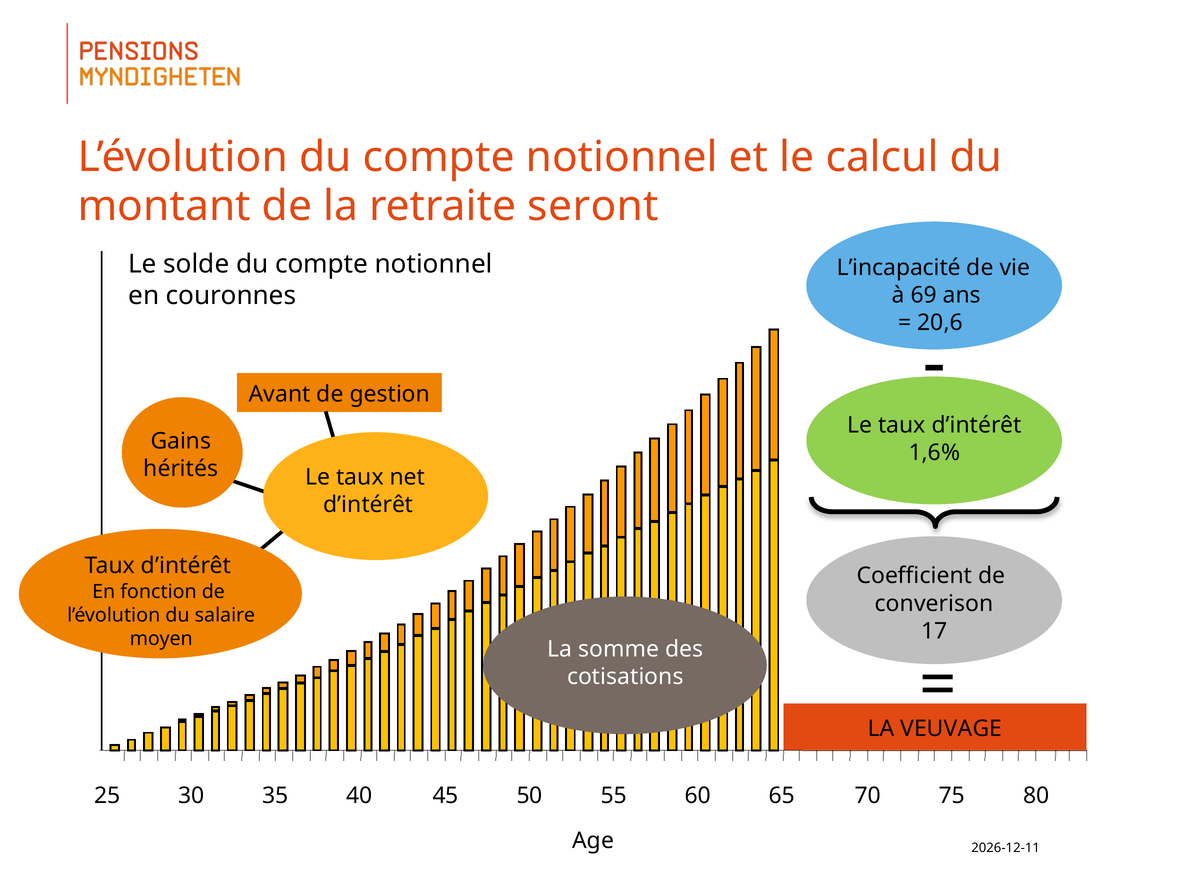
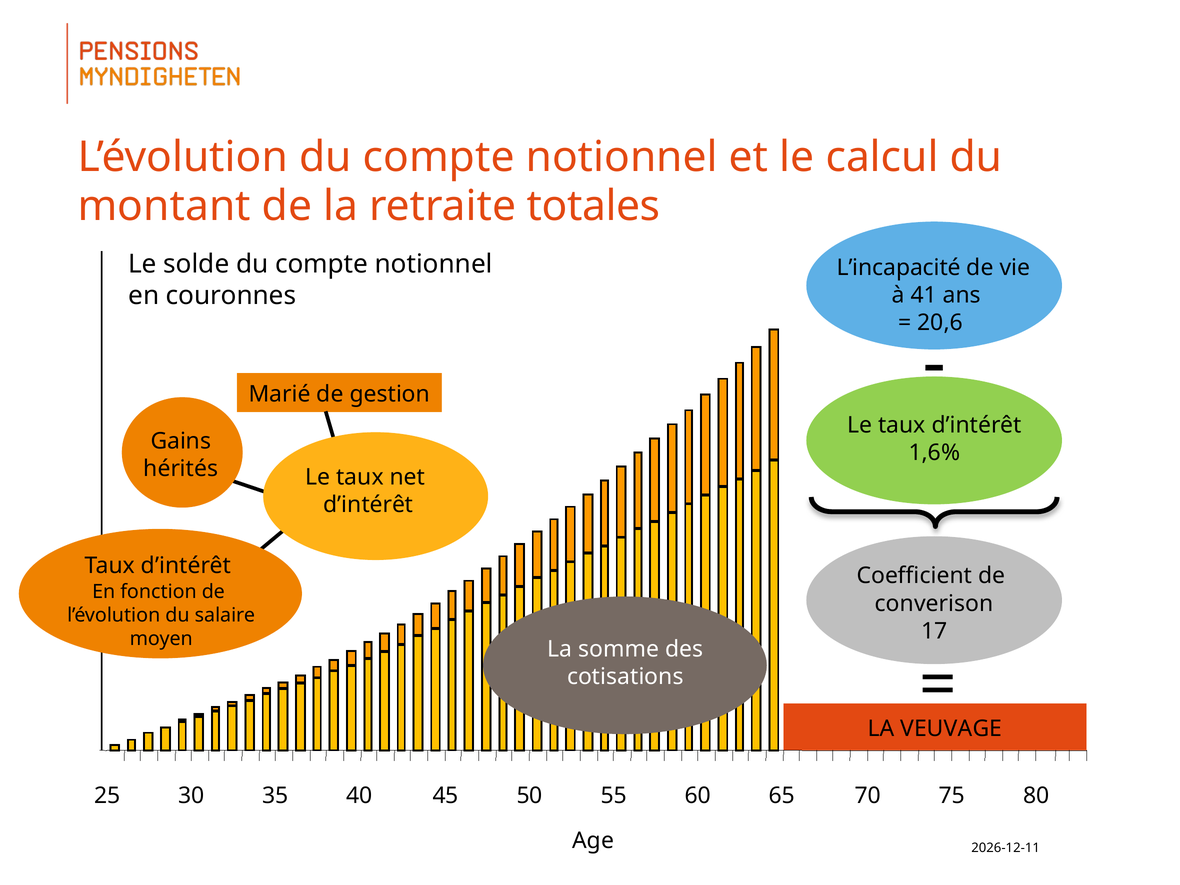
seront: seront -> totales (593, 206)
69: 69 -> 41 (924, 295)
Avant: Avant -> Marié (280, 394)
